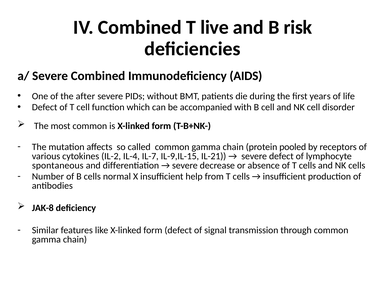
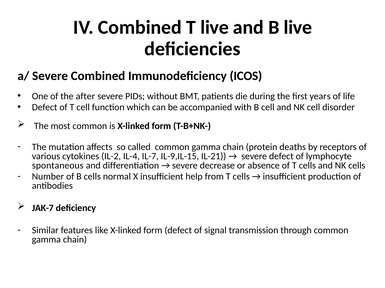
B risk: risk -> live (298, 28)
AIDS: AIDS -> ICOS (246, 76)
pooled: pooled -> deaths (293, 147)
JAK-8: JAK-8 -> JAK-7 (43, 209)
